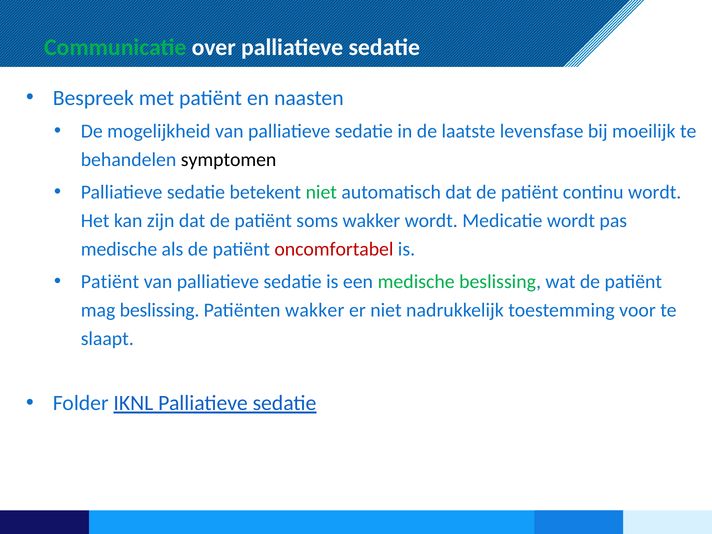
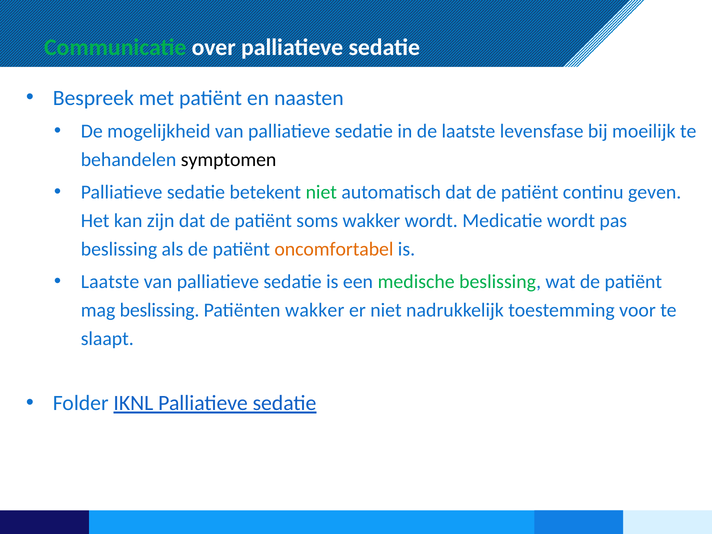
continu wordt: wordt -> geven (655, 192)
medische: medische -> beslissing (119, 249)
oncomfortabel colour: red -> orange (334, 249)
Patiënt: Patiënt -> Laatste (110, 282)
